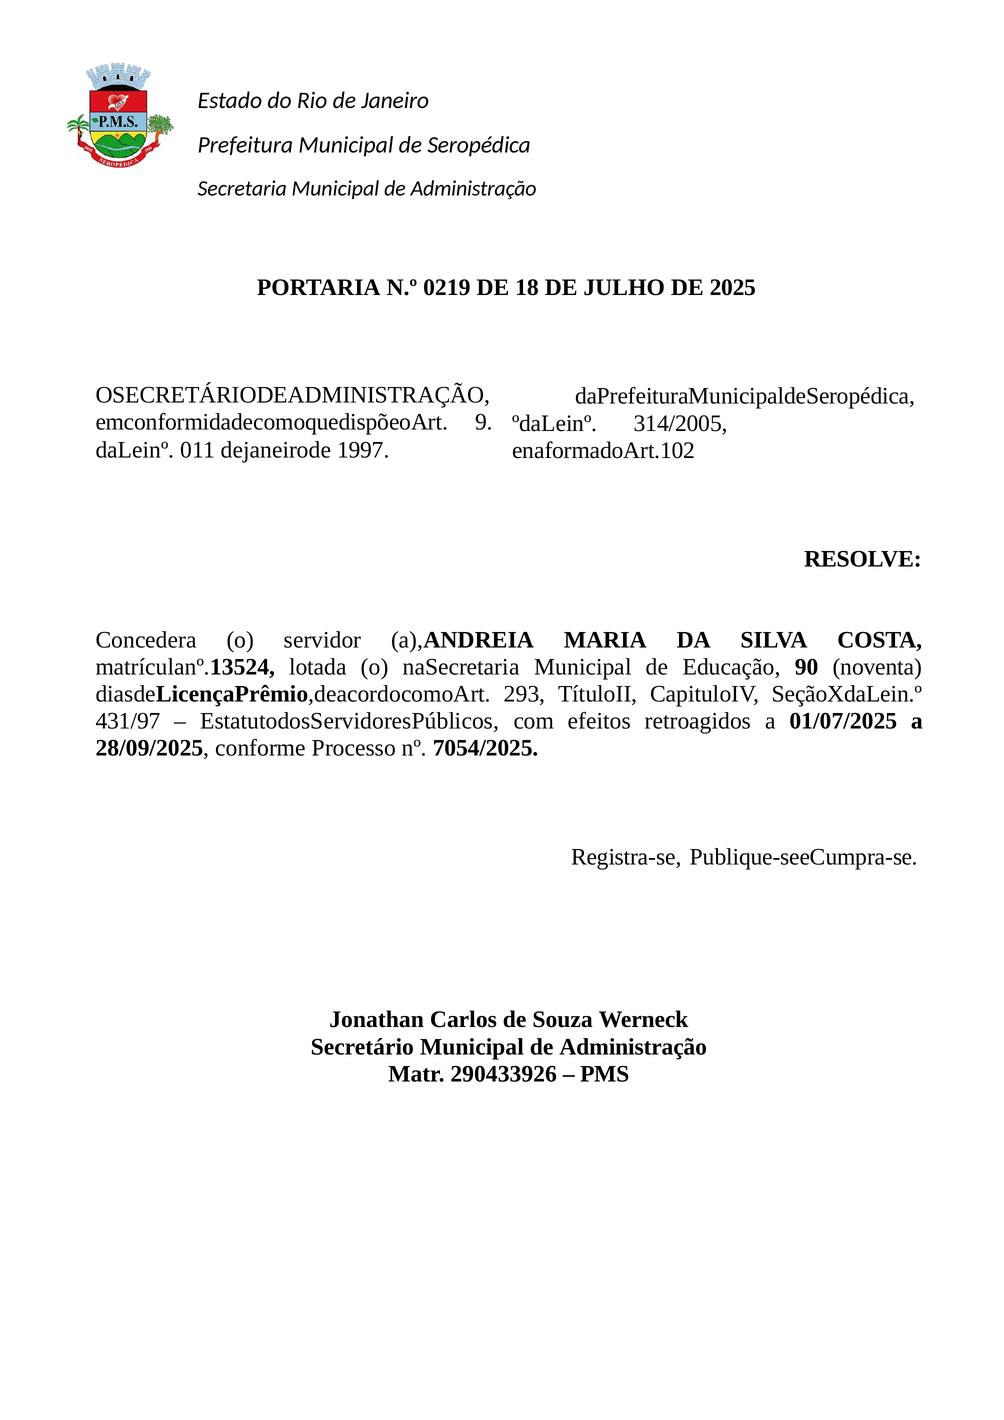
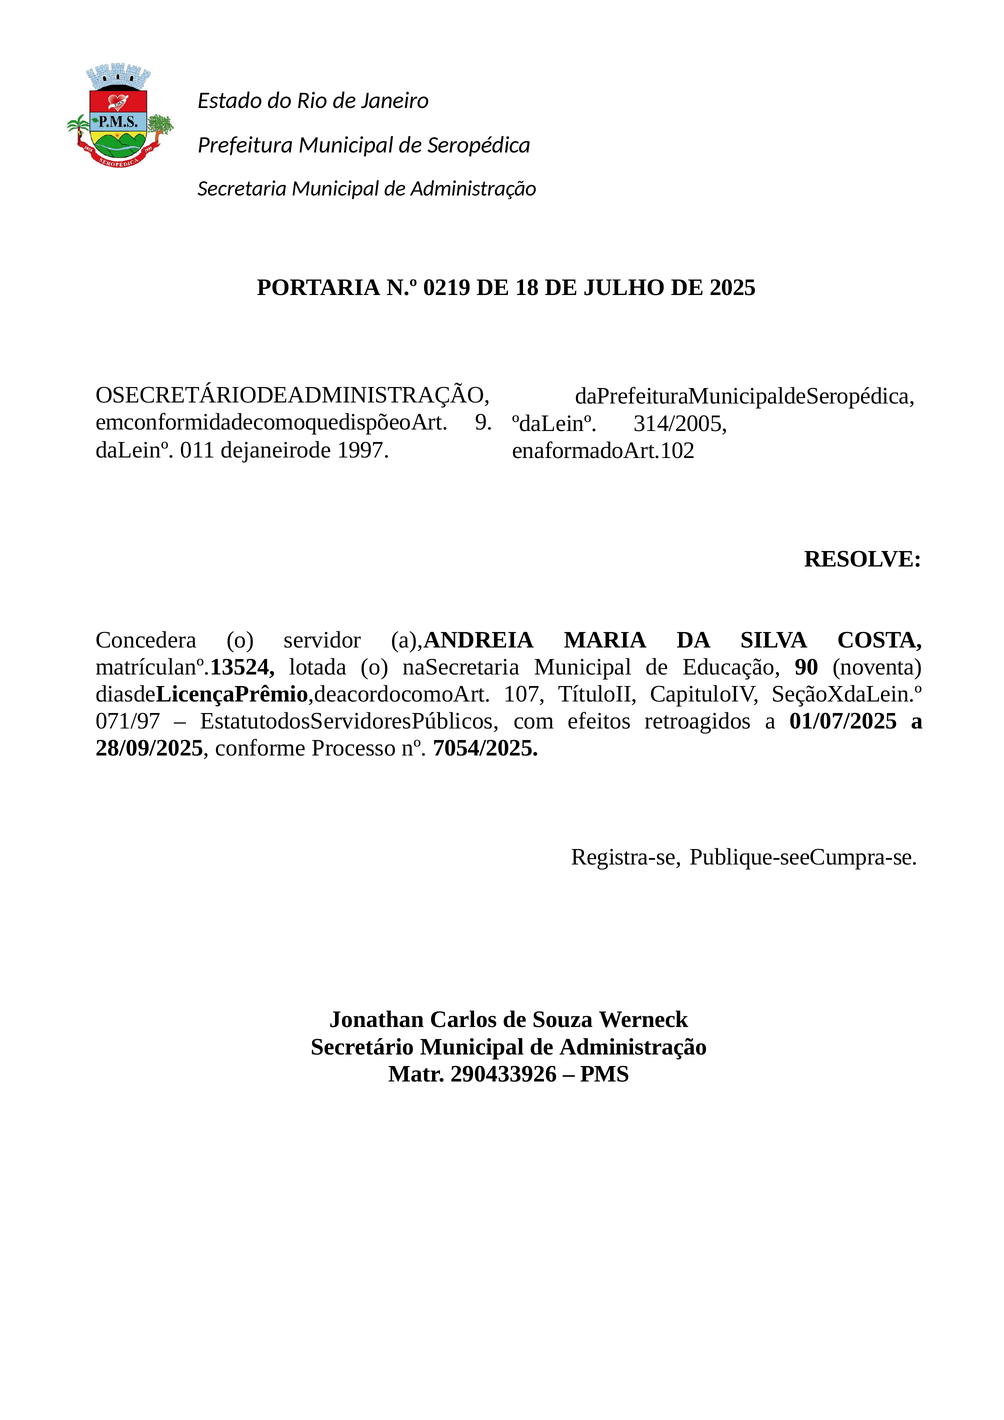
293: 293 -> 107 (525, 694)
431/97: 431/97 -> 071/97 (128, 721)
